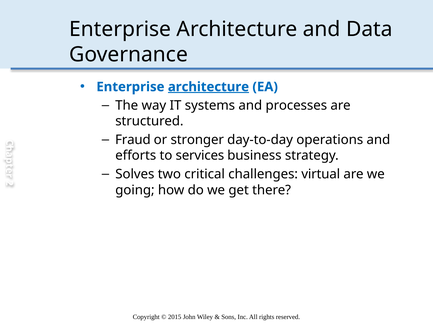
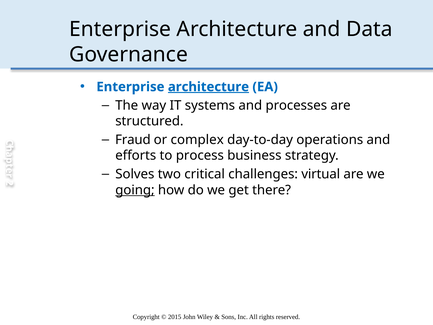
stronger: stronger -> complex (197, 140)
services: services -> process (200, 155)
going underline: none -> present (135, 190)
